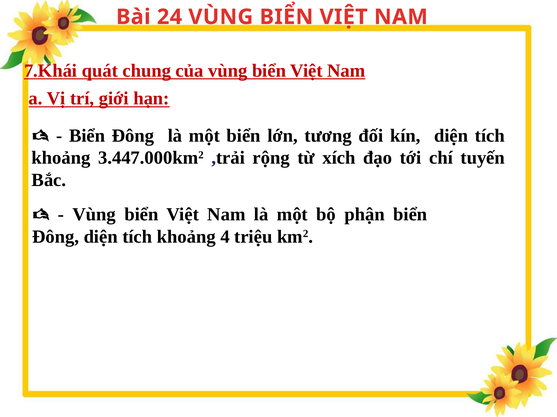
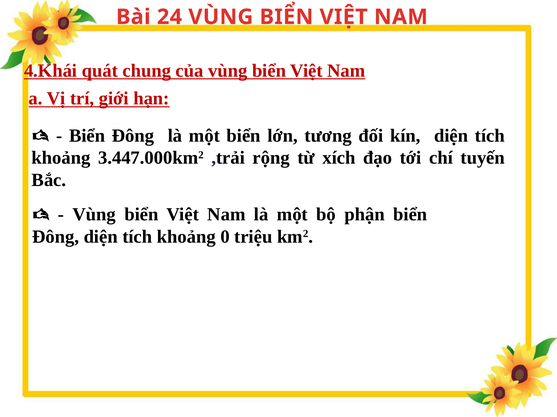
7.Khái: 7.Khái -> 4.Khái (51, 71)
4: 4 -> 0 (225, 237)
